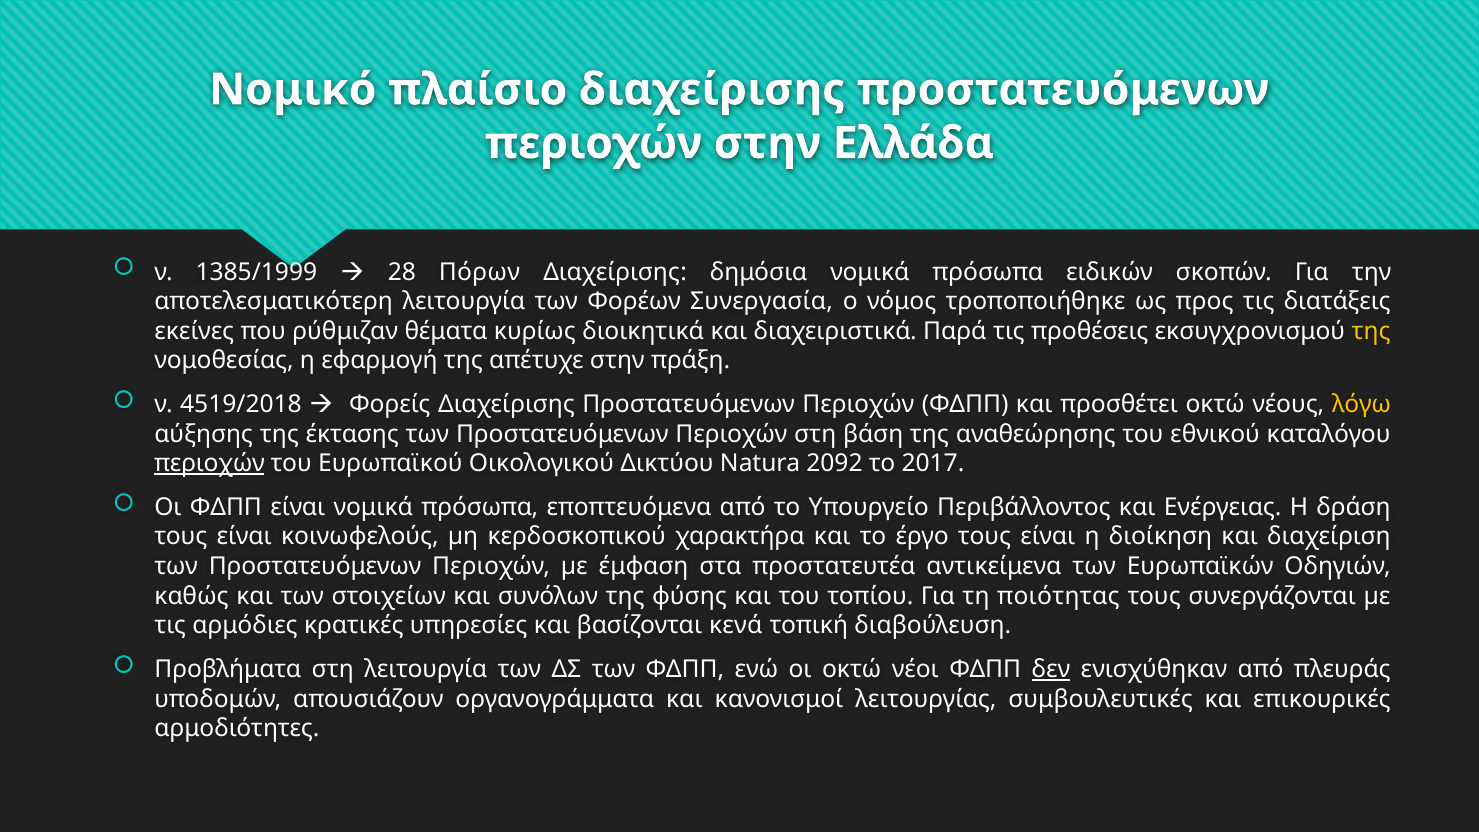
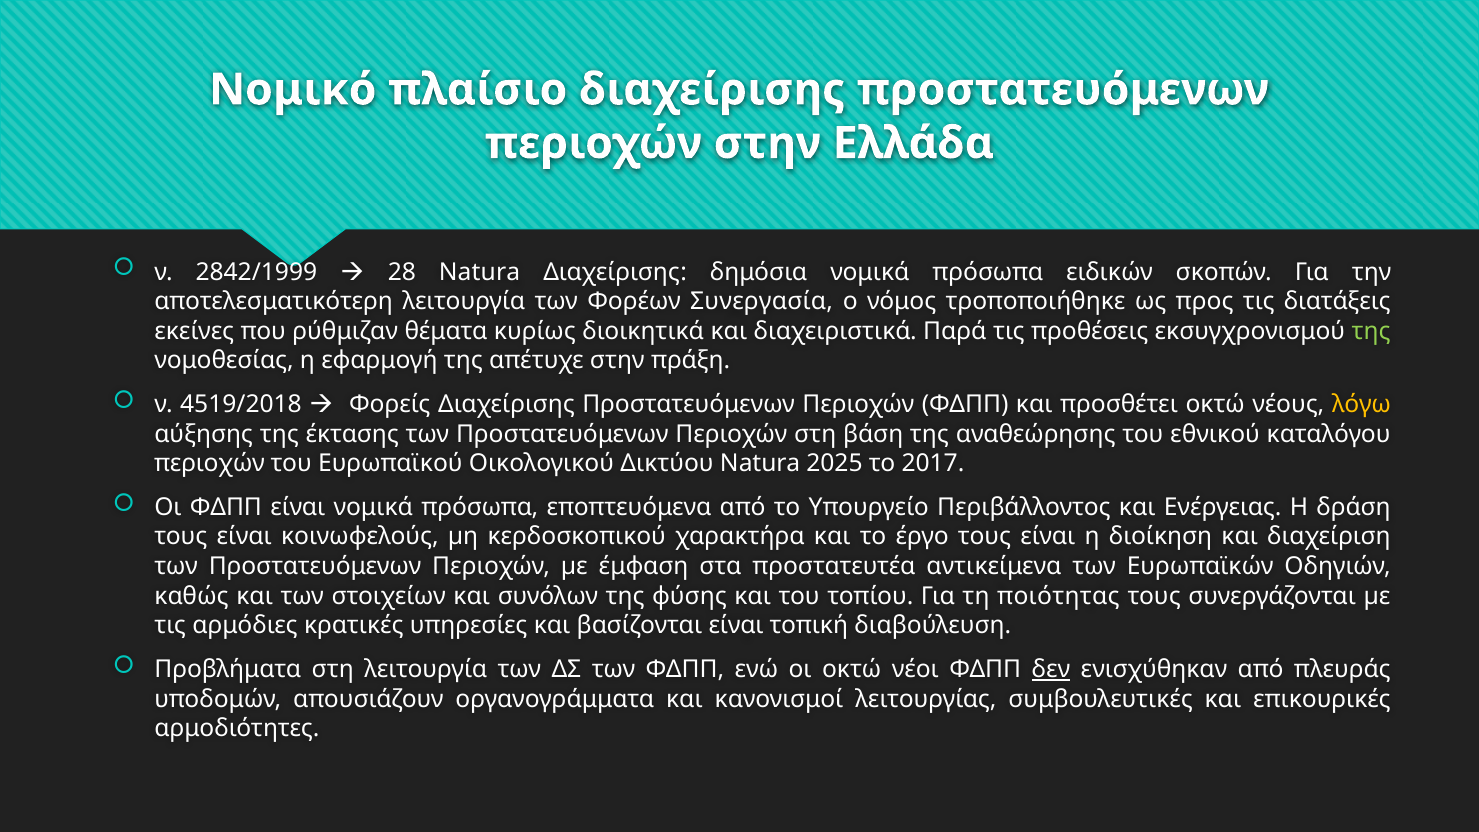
1385/1999: 1385/1999 -> 2842/1999 (256, 272)
28 Πόρων: Πόρων -> Natura (480, 272)
της colour: yellow -> light green (1371, 331)
περιοχών underline: present -> none (210, 463)
2092: 2092 -> 2025 (835, 463)
βασίζονται κενά: κενά -> είναι (736, 625)
